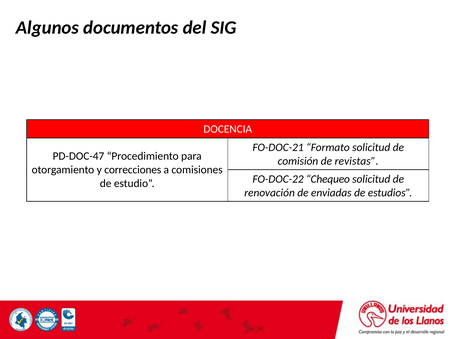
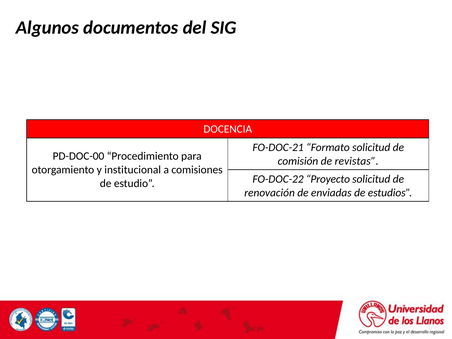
PD-DOC-47: PD-DOC-47 -> PD-DOC-00 (78, 156)
correcciones: correcciones -> institucional (133, 170)
Chequeo: Chequeo -> Proyecto (328, 179)
